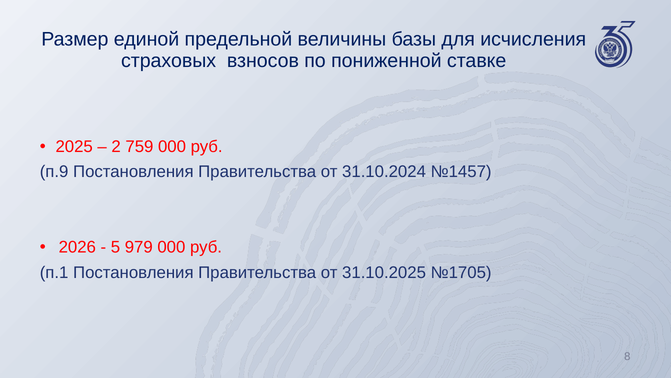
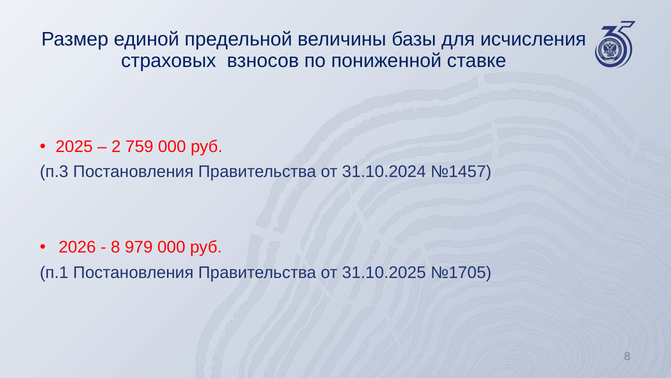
п.9: п.9 -> п.3 (54, 172)
5: 5 -> 8 (115, 247)
